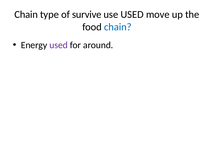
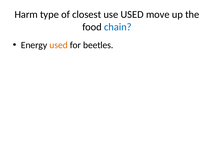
Chain: Chain -> Harm (26, 14)
survive: survive -> closest (87, 14)
used colour: purple -> orange (59, 45)
around: around -> beetles (98, 45)
